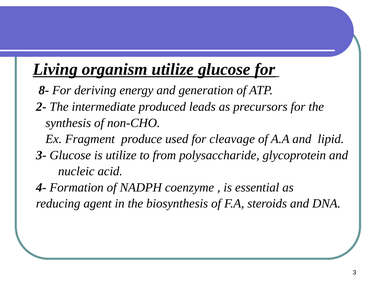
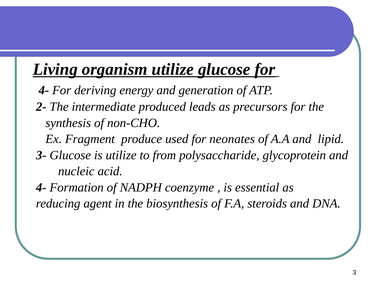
8-: 8- -> 4- (44, 90)
cleavage: cleavage -> neonates (232, 139)
